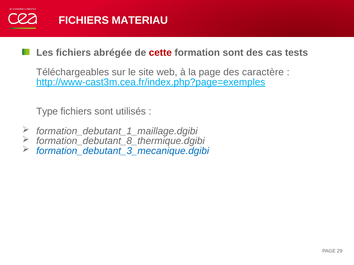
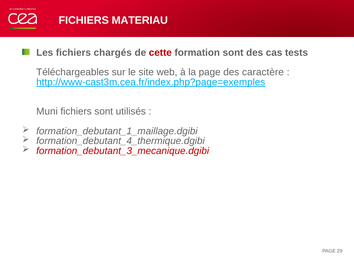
abrégée: abrégée -> chargés (113, 53)
Type: Type -> Muni (47, 112)
formation_debutant_8_thermique.dgibi: formation_debutant_8_thermique.dgibi -> formation_debutant_4_thermique.dgibi (120, 141)
formation_debutant_3_mecanique.dgibi colour: blue -> red (123, 151)
